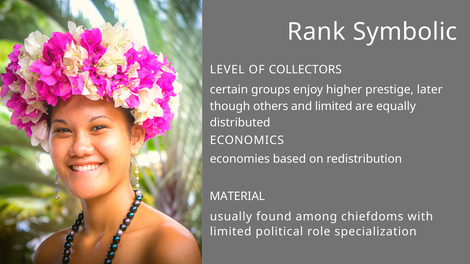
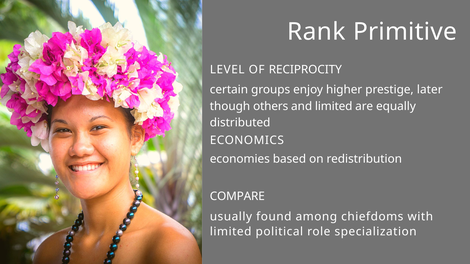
Symbolic: Symbolic -> Primitive (405, 32)
COLLECTORS: COLLECTORS -> RECIPROCITY (305, 70)
MATERIAL: MATERIAL -> COMPARE (237, 197)
